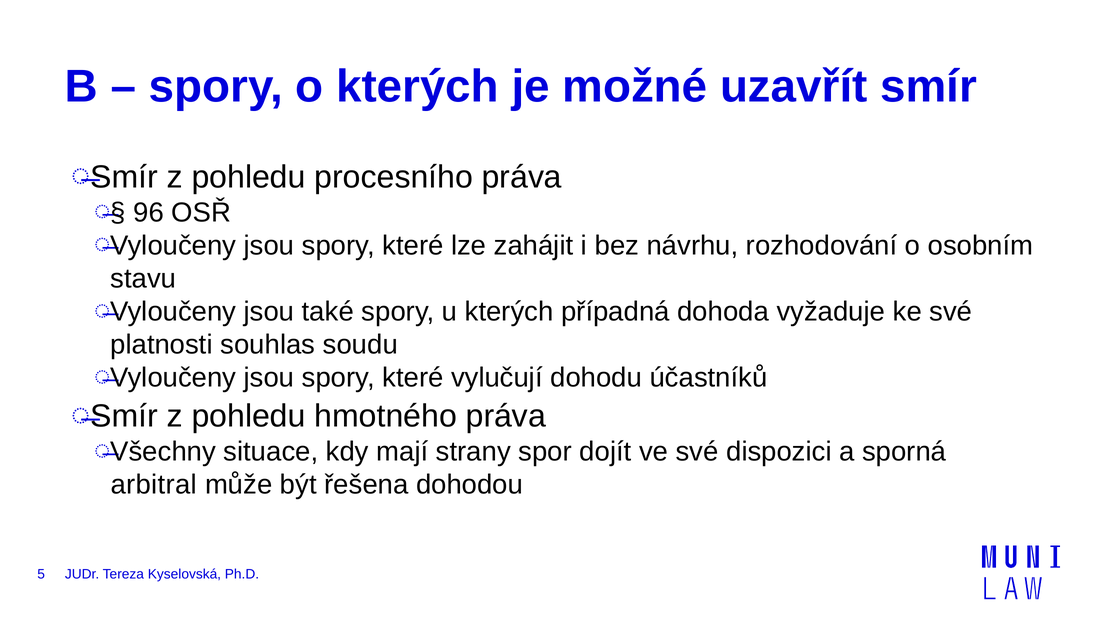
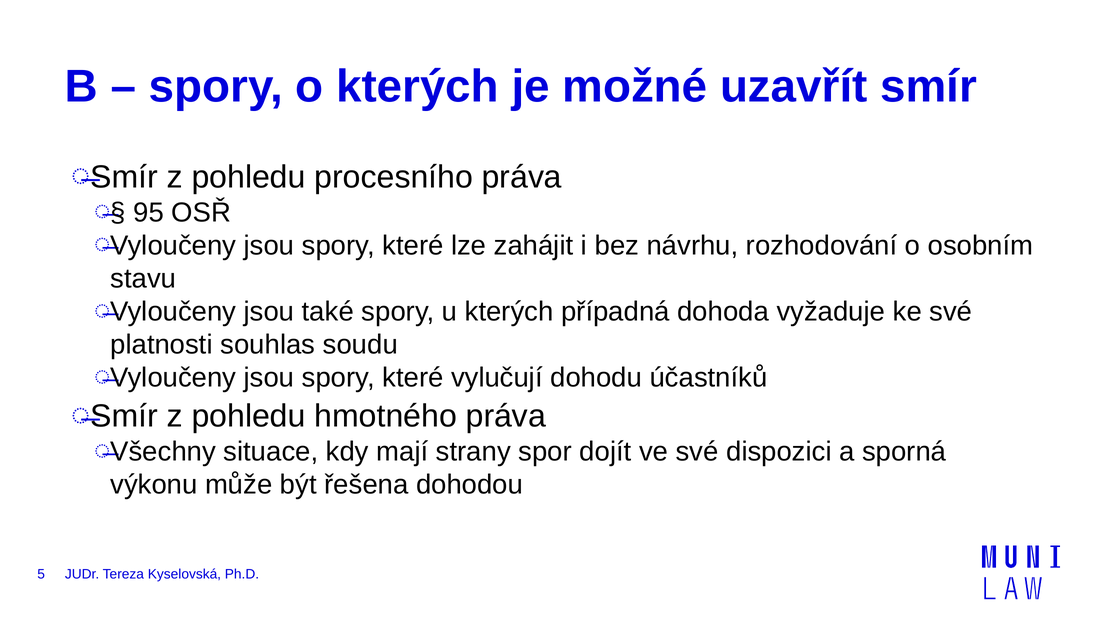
96: 96 -> 95 (149, 212)
arbitral: arbitral -> výkonu (154, 485)
